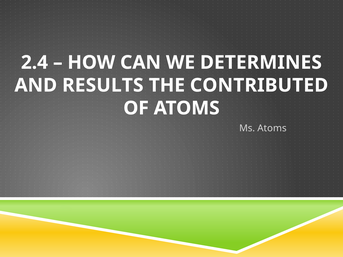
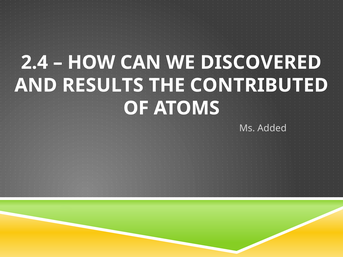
DETERMINES: DETERMINES -> DISCOVERED (261, 63)
Ms Atoms: Atoms -> Added (272, 128)
